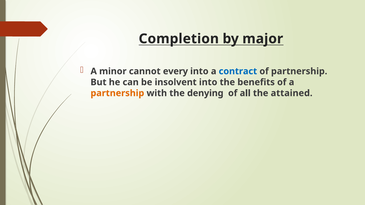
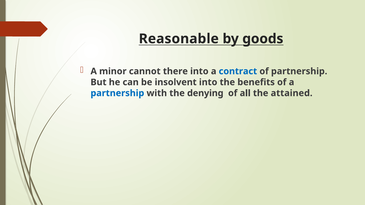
Completion: Completion -> Reasonable (179, 39)
major: major -> goods (263, 39)
every: every -> there (175, 71)
partnership colour: orange -> blue (117, 93)
